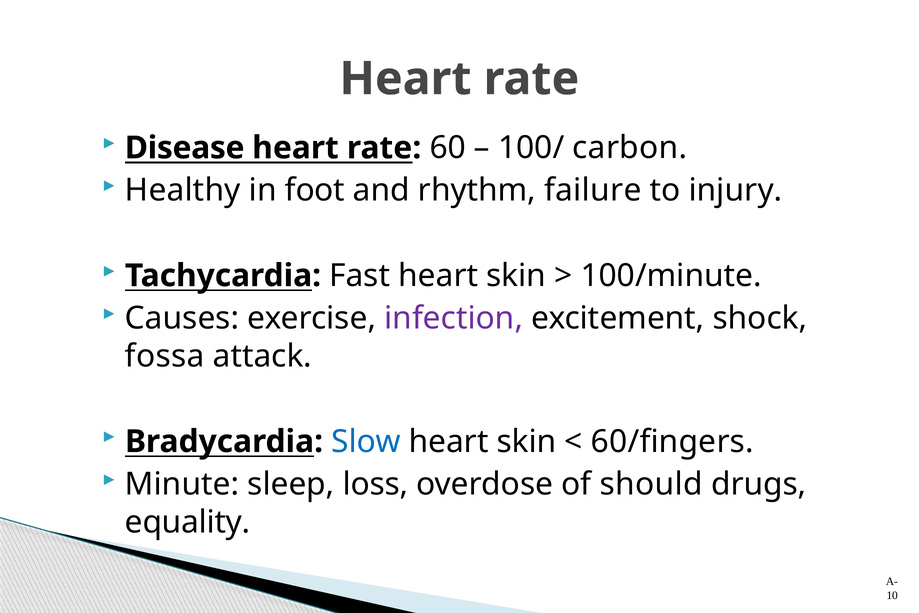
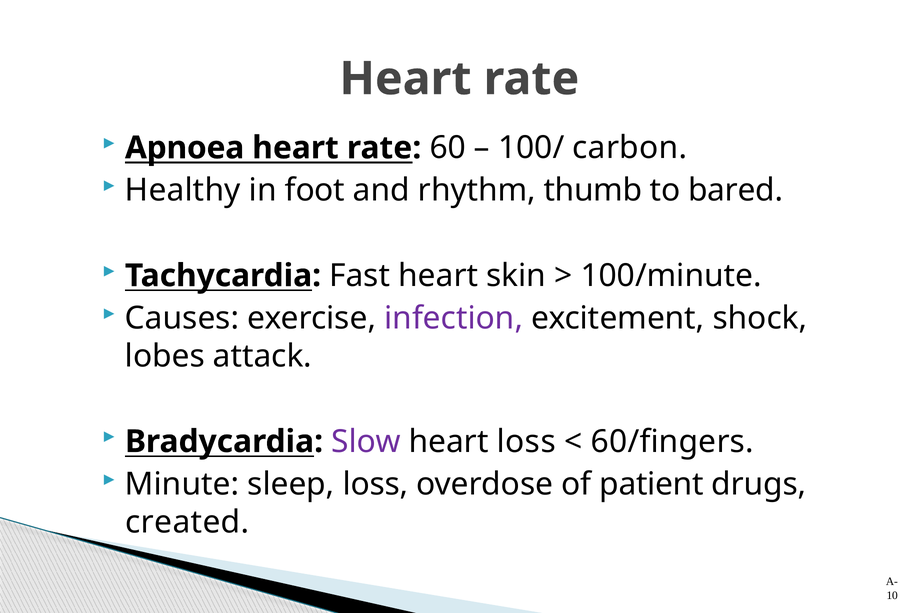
Disease: Disease -> Apnoea (185, 148)
failure: failure -> thumb (593, 190)
injury: injury -> bared (736, 190)
fossa: fossa -> lobes (165, 356)
Slow colour: blue -> purple (366, 441)
skin: skin -> loss (526, 441)
should: should -> patient (651, 484)
equality: equality -> created (187, 522)
